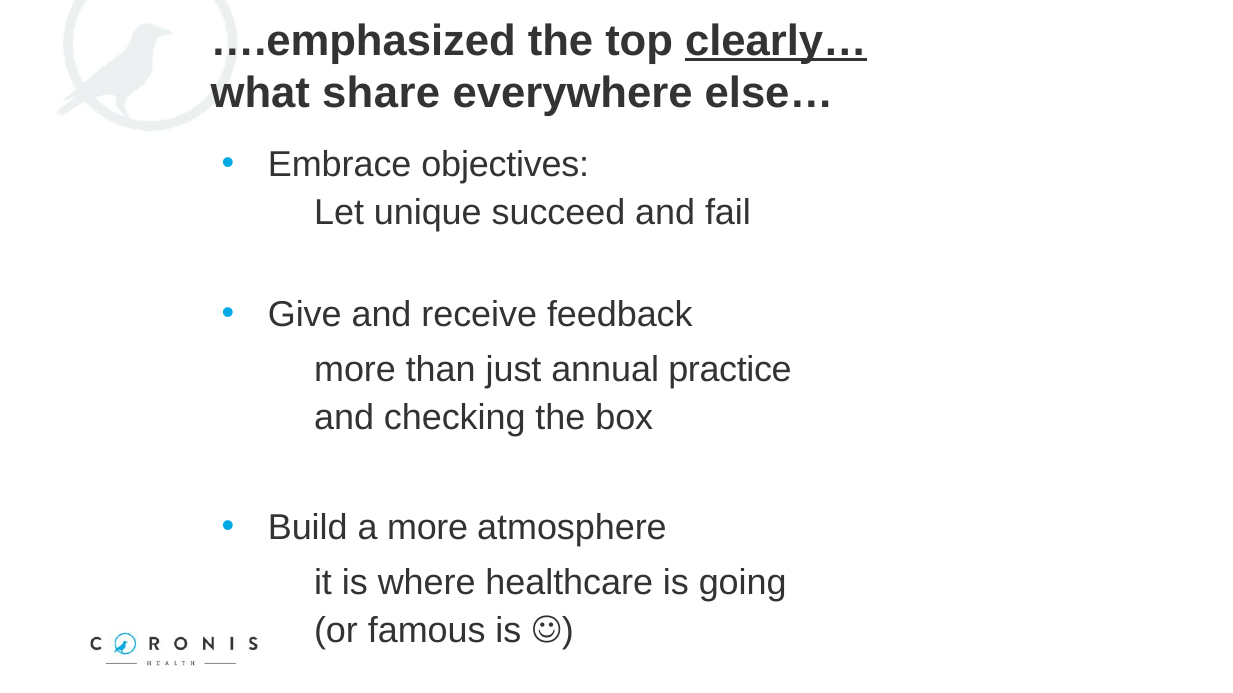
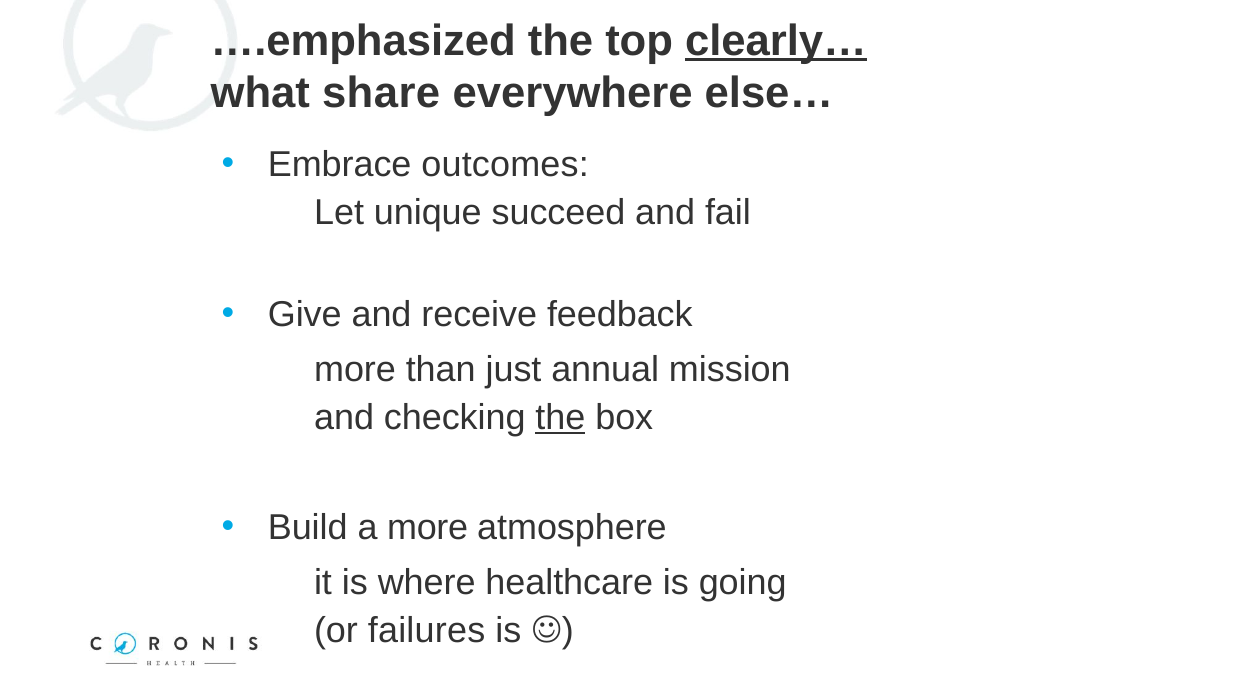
objectives: objectives -> outcomes (505, 165)
practice: practice -> mission (730, 370)
the underline: none -> present (560, 418)
famous: famous -> failures (427, 631)
